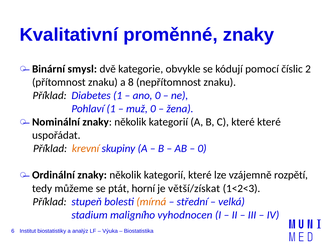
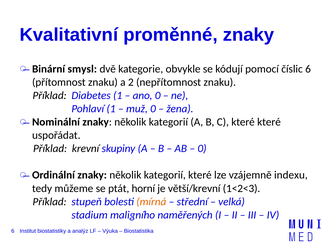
číslic 2: 2 -> 6 (308, 69)
8: 8 -> 2 (131, 82)
krevní colour: orange -> black (86, 149)
rozpětí: rozpětí -> indexu (291, 176)
větší/získat: větší/získat -> větší/krevní (194, 189)
vyhodnocen: vyhodnocen -> naměřených (185, 216)
